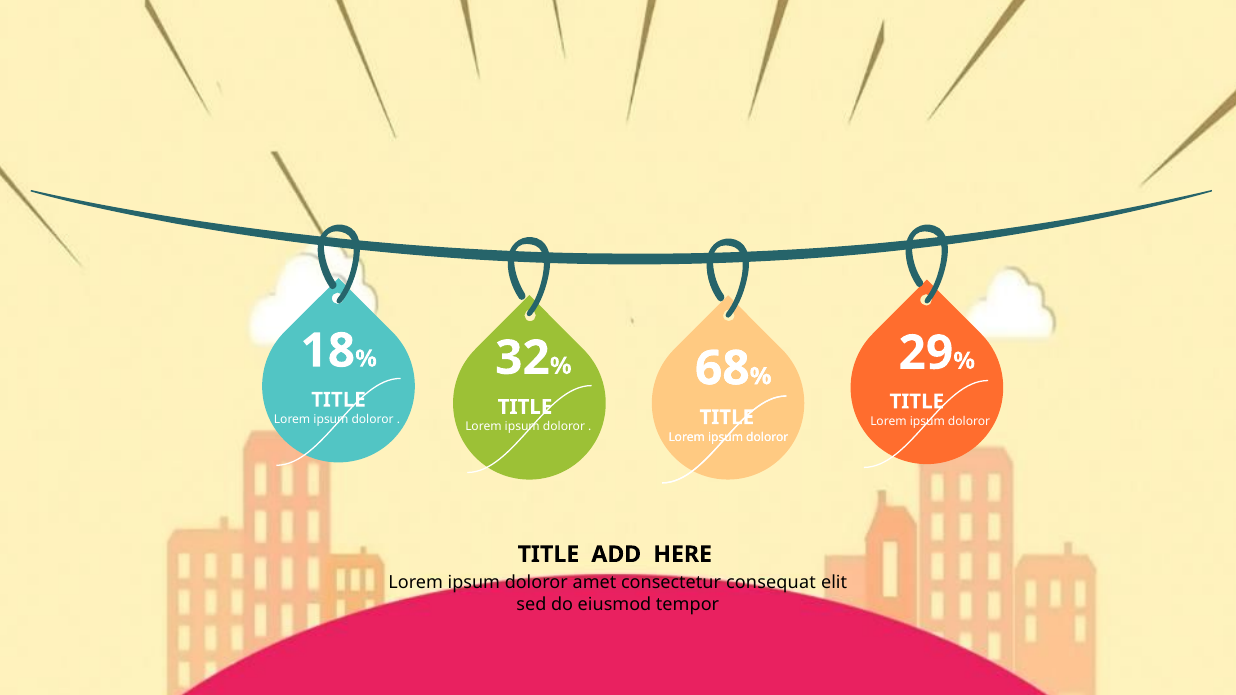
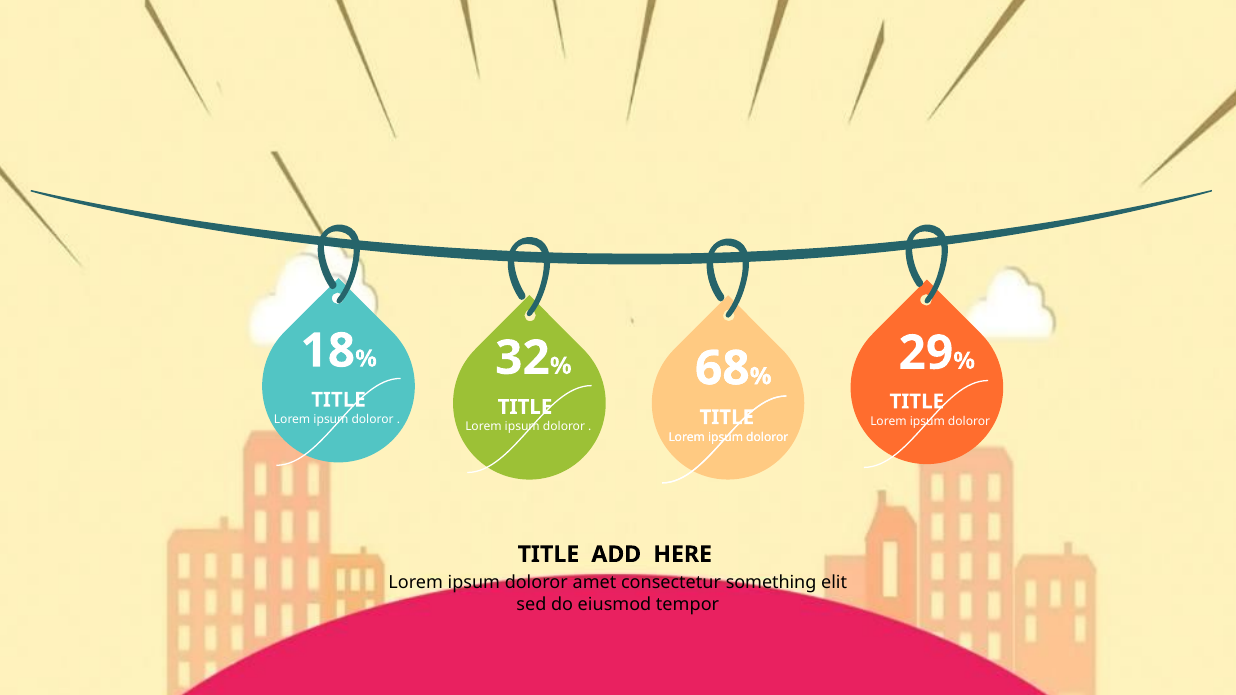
consequat: consequat -> something (771, 583)
